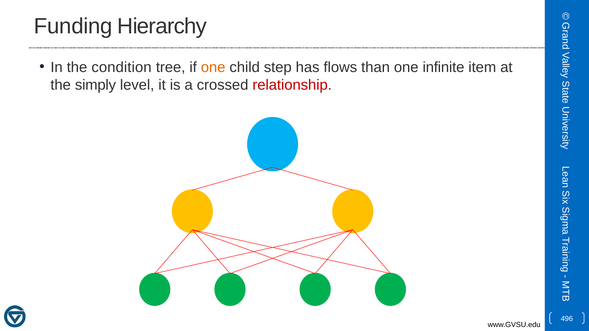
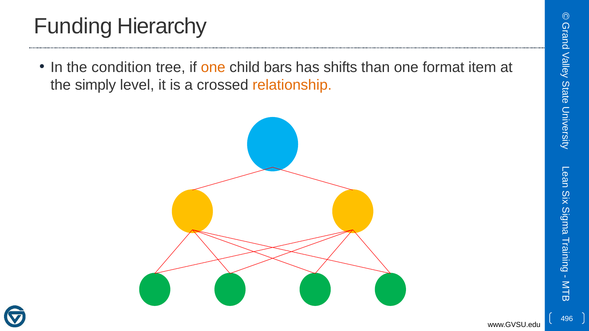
step: step -> bars (278, 67)
flows: flows -> shifts (340, 67)
infinite: infinite -> format (443, 67)
relationship colour: red -> orange (292, 85)
